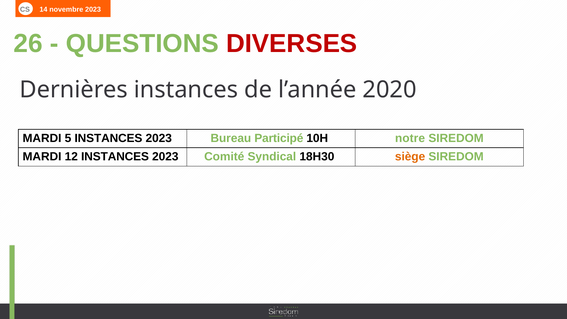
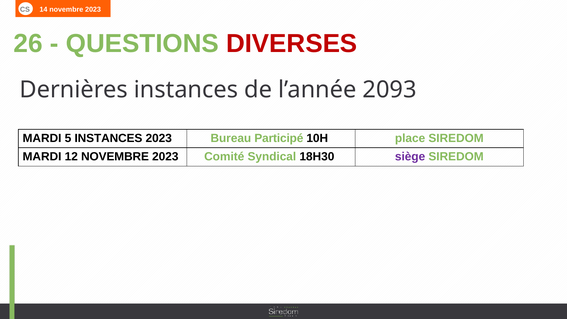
2020: 2020 -> 2093 (390, 90)
notre: notre -> place (410, 138)
12 INSTANCES: INSTANCES -> NOVEMBRE (115, 157)
siège colour: orange -> purple (410, 157)
